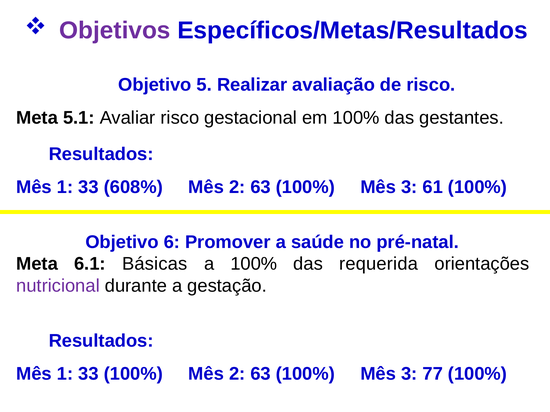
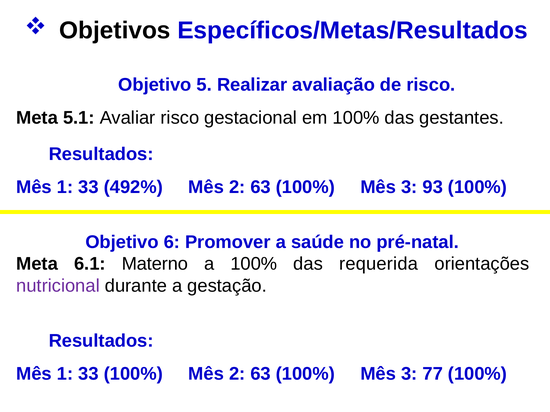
Objetivos colour: purple -> black (115, 30)
608%: 608% -> 492% (133, 187)
61: 61 -> 93 (433, 187)
Básicas: Básicas -> Materno (155, 264)
